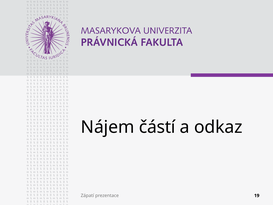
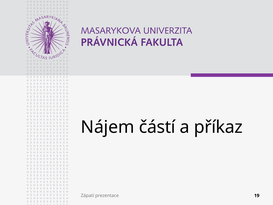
odkaz: odkaz -> příkaz (218, 127)
